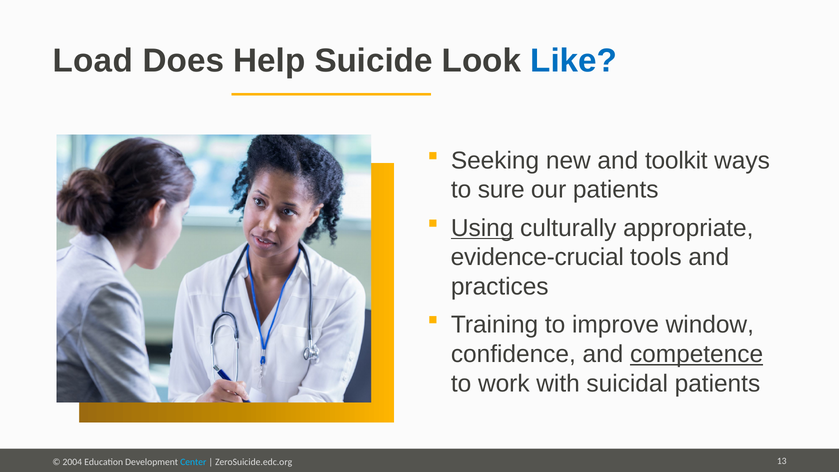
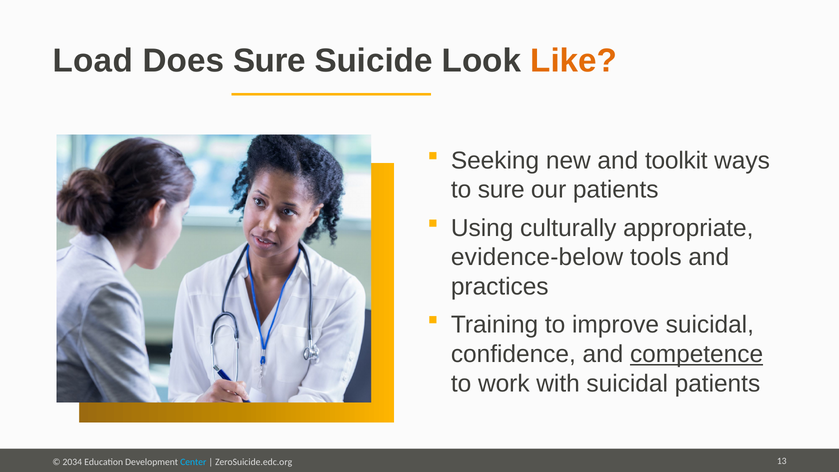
Does Help: Help -> Sure (269, 61)
Like colour: blue -> orange (574, 61)
Using underline: present -> none (482, 228)
evidence-crucial: evidence-crucial -> evidence-below (537, 257)
improve window: window -> suicidal (710, 325)
2004: 2004 -> 2034 (72, 462)
